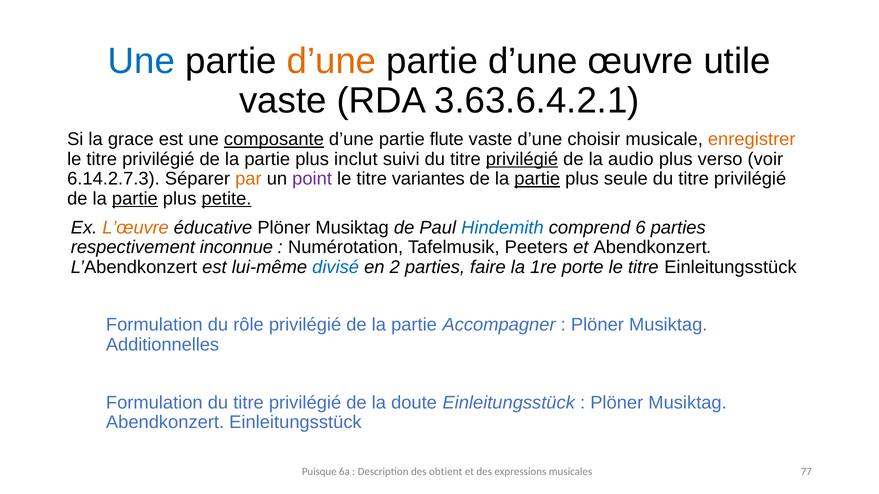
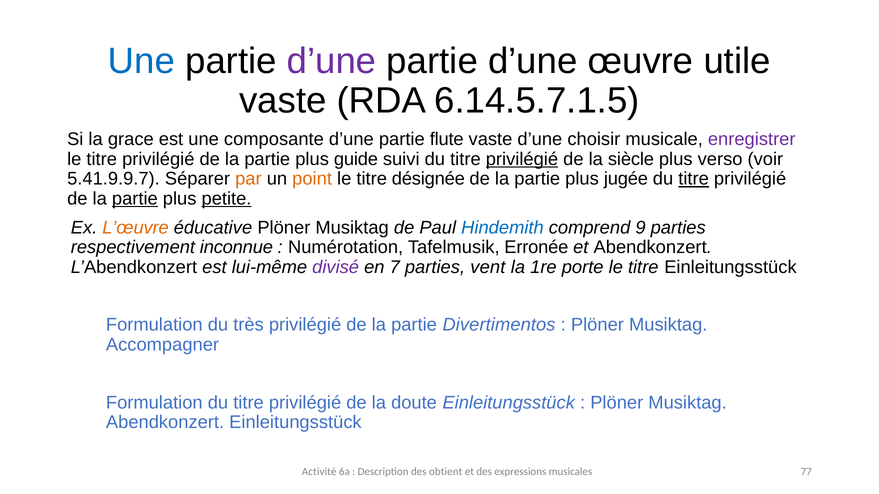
d’une colour: orange -> purple (332, 61)
3.63.6.4.2.1: 3.63.6.4.2.1 -> 6.14.5.7.1.5 (537, 101)
composante underline: present -> none (274, 139)
enregistrer colour: orange -> purple (752, 139)
inclut: inclut -> guide (356, 159)
audio: audio -> siècle (631, 159)
6.14.2.7.3: 6.14.2.7.3 -> 5.41.9.9.7 (113, 179)
point colour: purple -> orange (312, 179)
variantes: variantes -> désignée (428, 179)
partie underline: present -> none (537, 179)
seule: seule -> jugée (626, 179)
titre underline: none -> present (694, 179)
6: 6 -> 9 (640, 228)
Peeters: Peeters -> Erronée (536, 248)
divisé colour: blue -> purple (336, 267)
2: 2 -> 7 (395, 267)
faire: faire -> vent (488, 267)
rôle: rôle -> très (249, 325)
Accompagner: Accompagner -> Divertimentos (499, 325)
Additionnelles: Additionnelles -> Accompagner (163, 345)
Puisque: Puisque -> Activité (319, 472)
